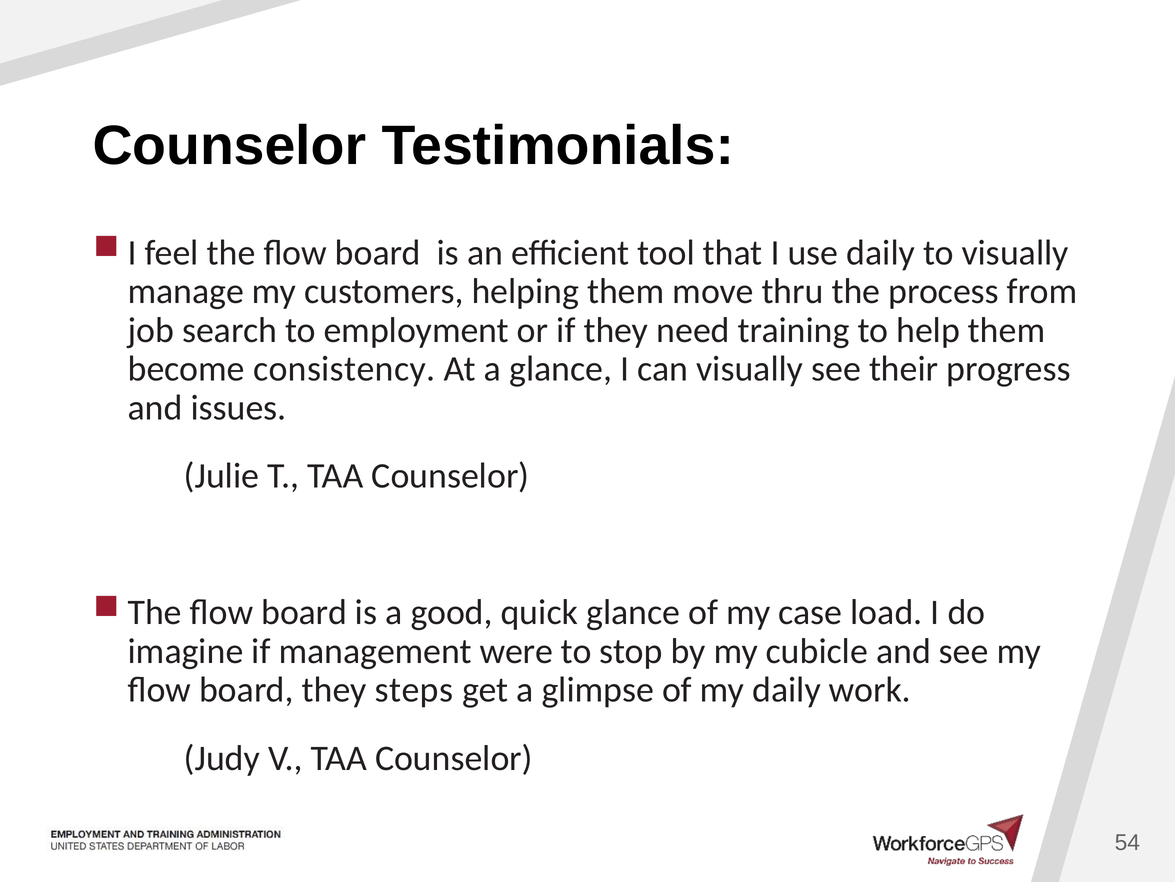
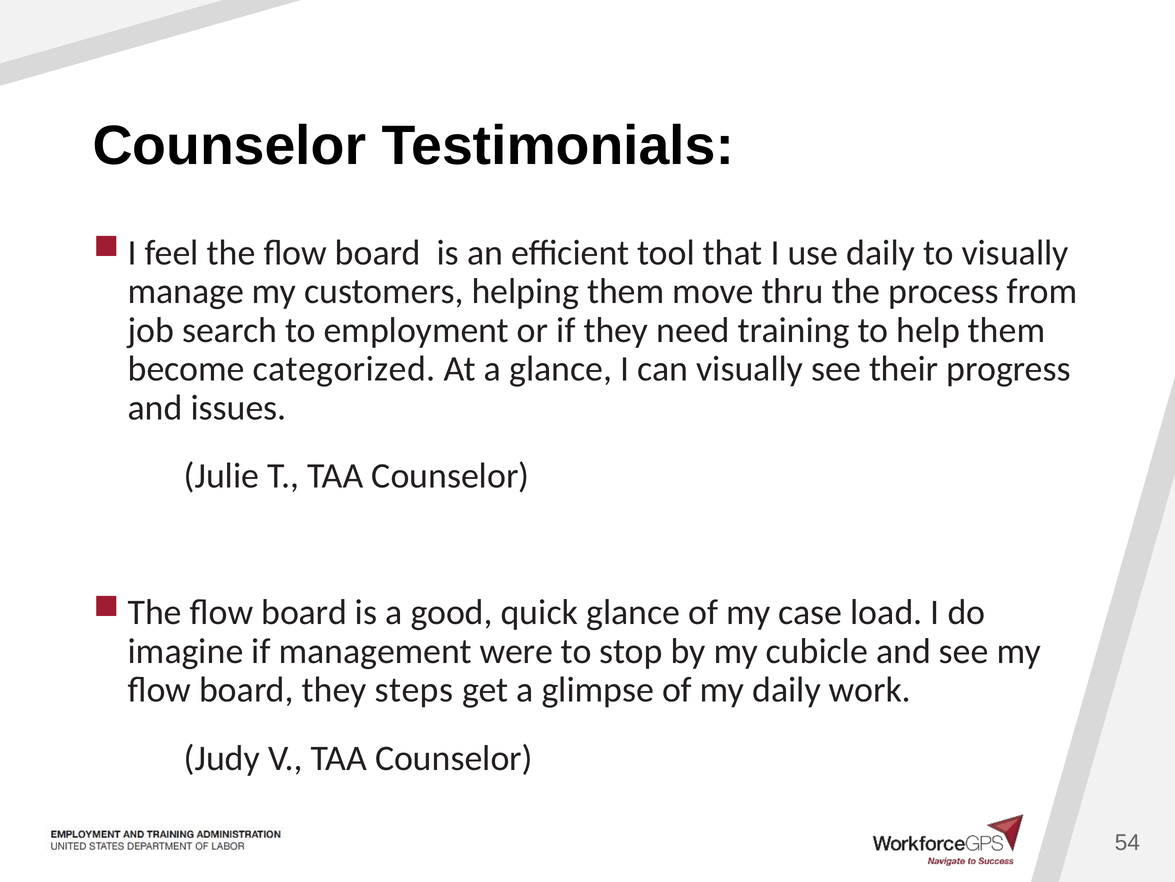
consistency: consistency -> categorized (344, 369)
